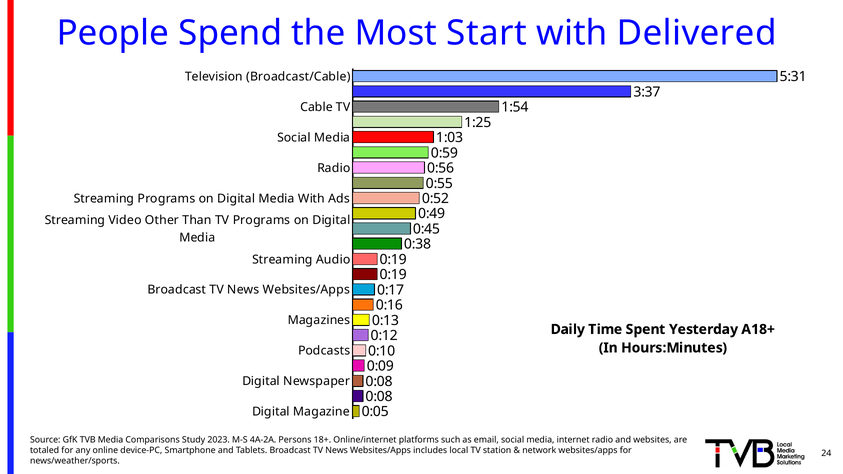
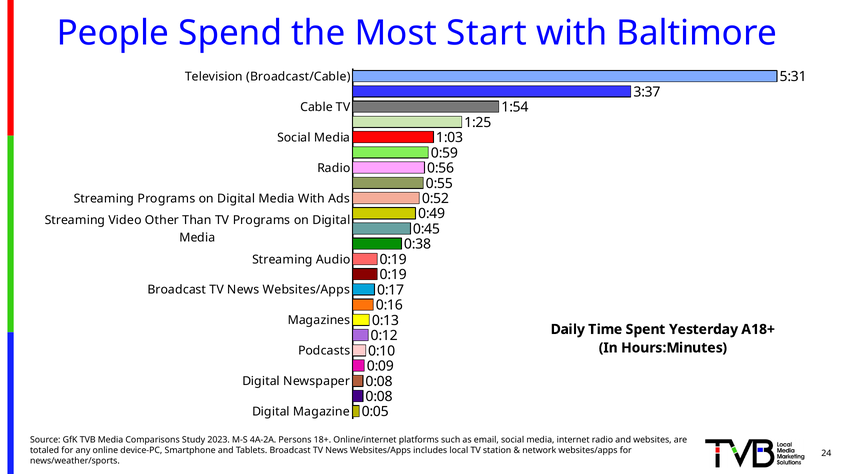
Delivered: Delivered -> Baltimore (697, 33)
